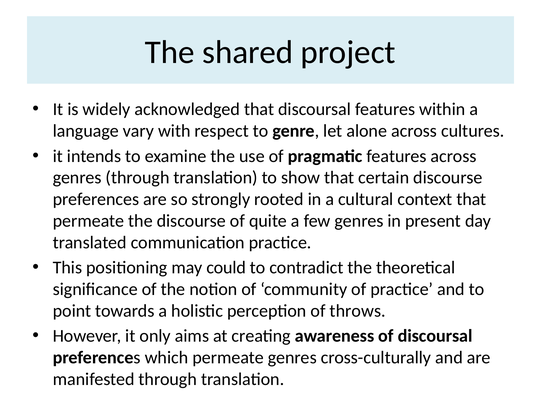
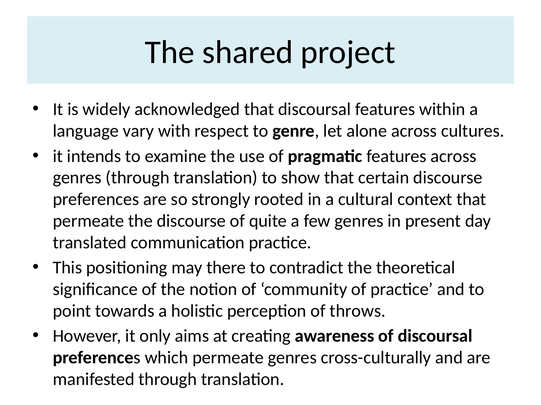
could: could -> there (226, 268)
